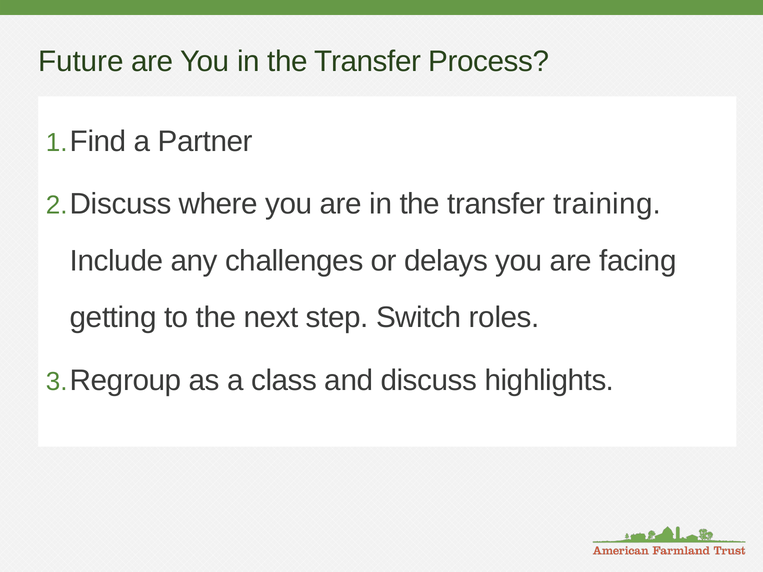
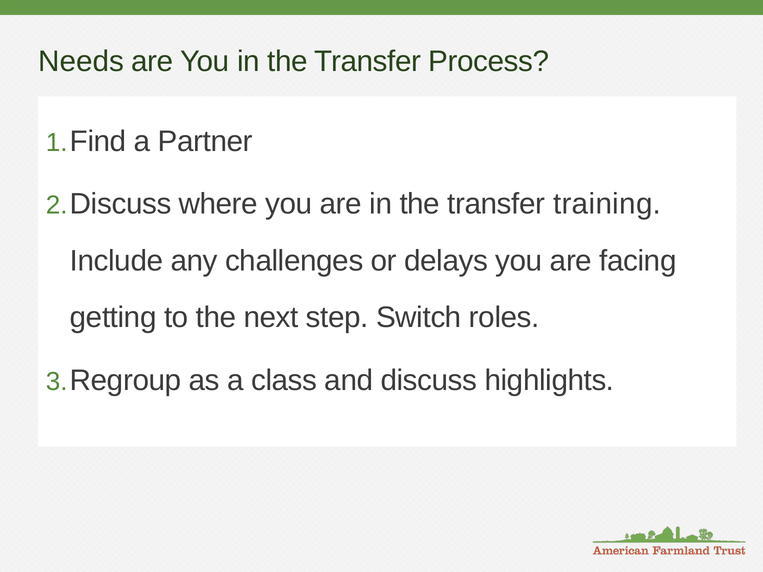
Future: Future -> Needs (81, 62)
